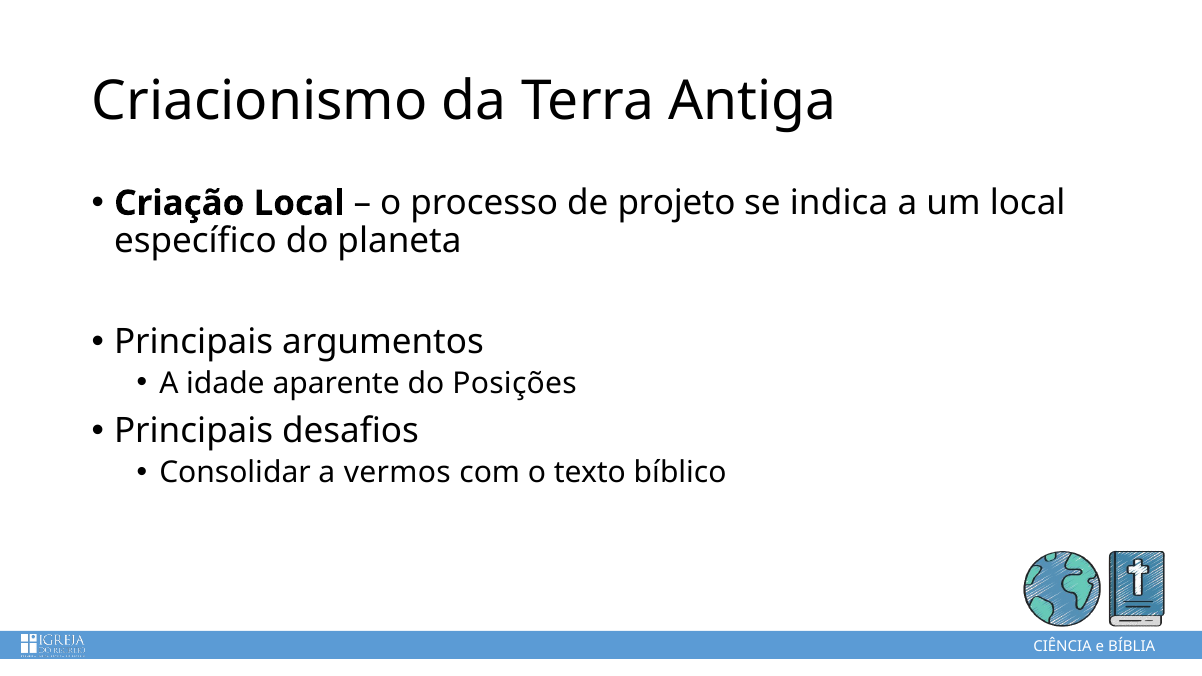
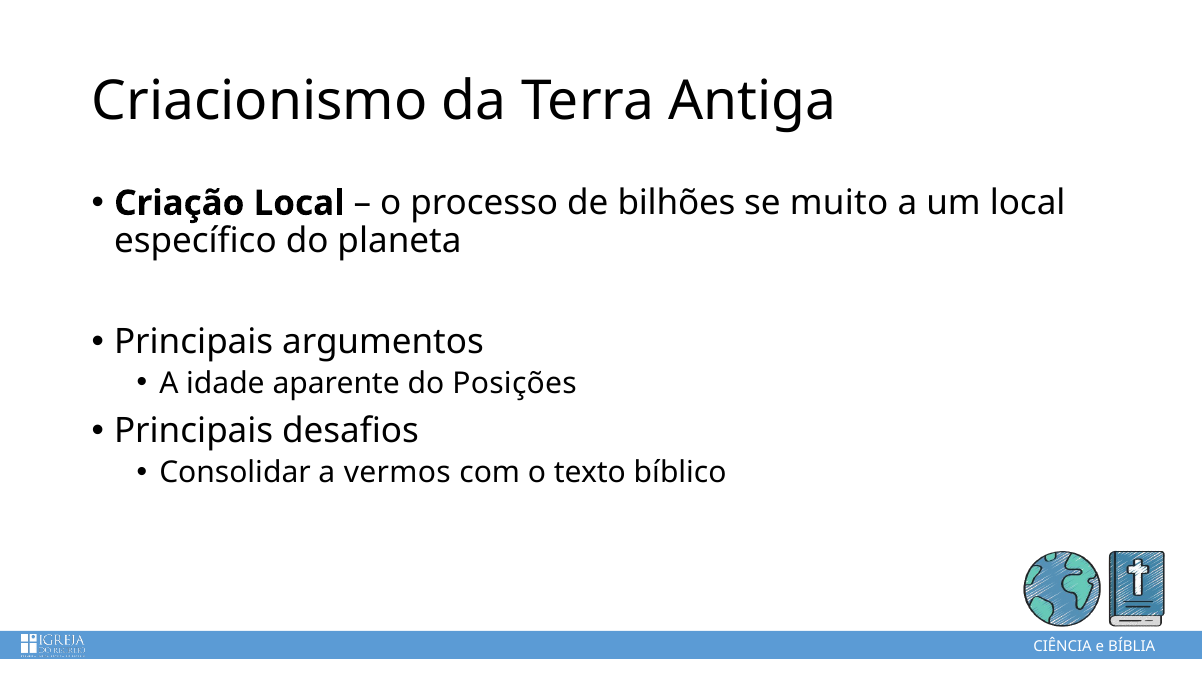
projeto: projeto -> bilhões (676, 203)
indica: indica -> muito (839, 203)
